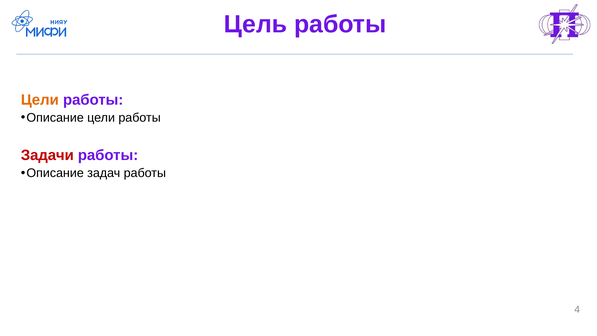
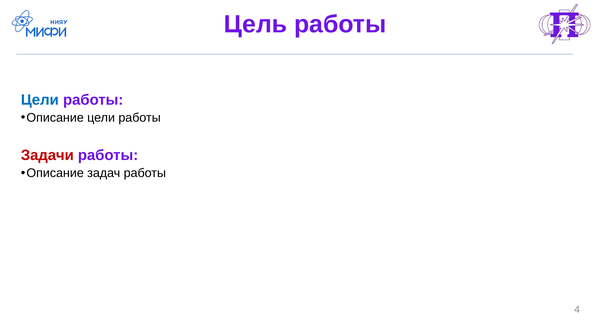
Цели colour: orange -> blue (40, 100)
